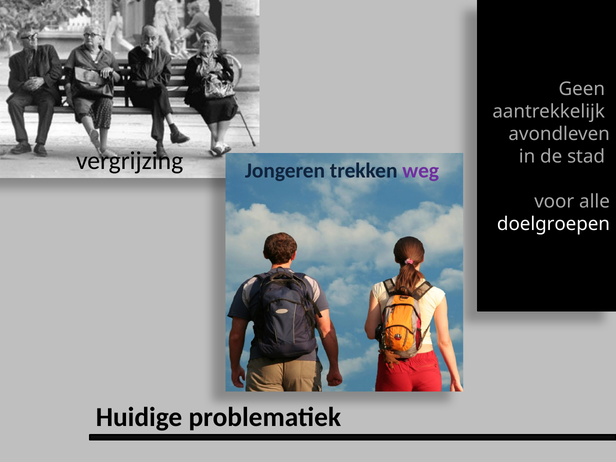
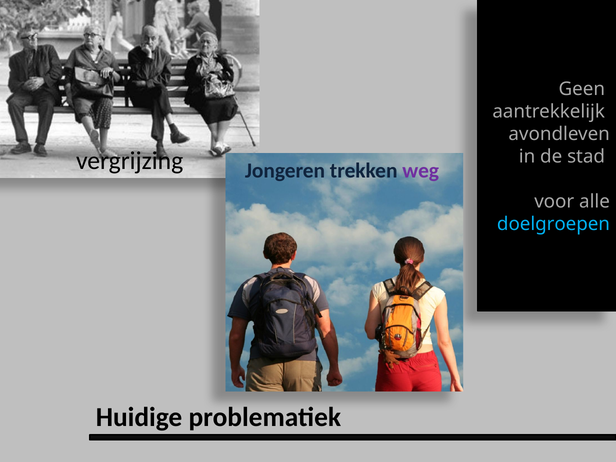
doelgroepen colour: white -> light blue (553, 224)
